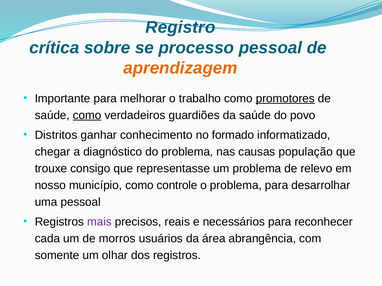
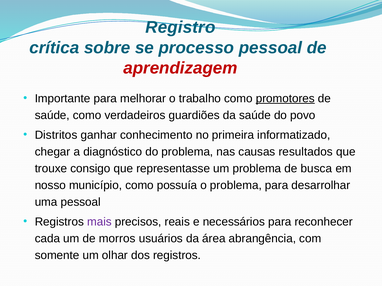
aprendizagem colour: orange -> red (180, 68)
como underline: present -> none (87, 115)
formado: formado -> primeira (233, 135)
população: população -> resultados (306, 152)
relevo: relevo -> busca (316, 169)
controle: controle -> possuía (177, 186)
